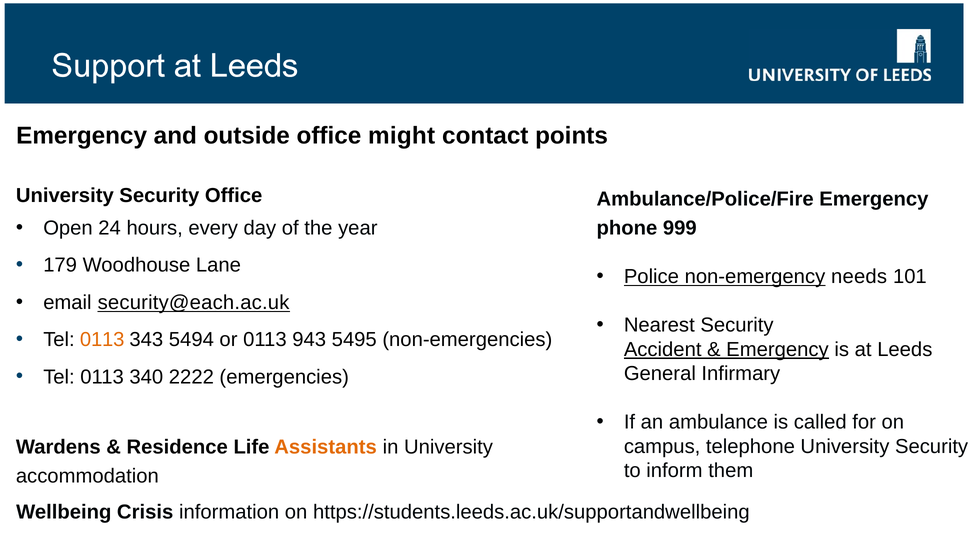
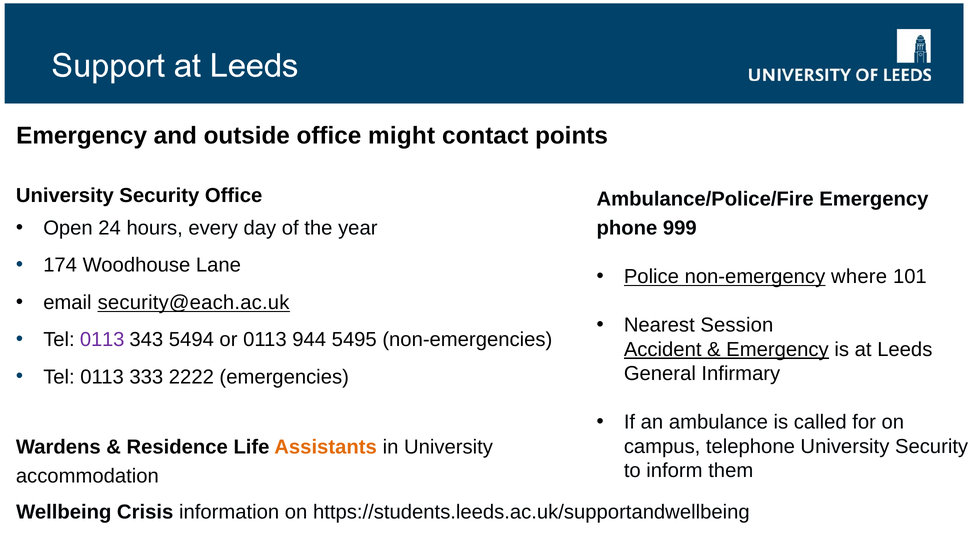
179: 179 -> 174 (60, 265)
needs: needs -> where (859, 277)
Nearest Security: Security -> Session (737, 325)
0113 colour: orange -> purple (102, 340)
943: 943 -> 944 (309, 340)
340: 340 -> 333 (146, 377)
